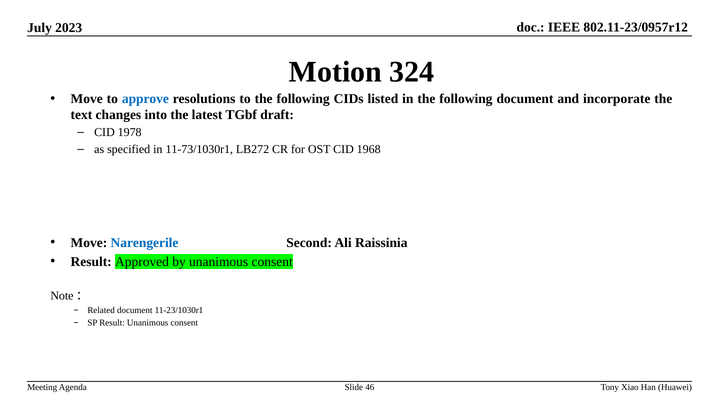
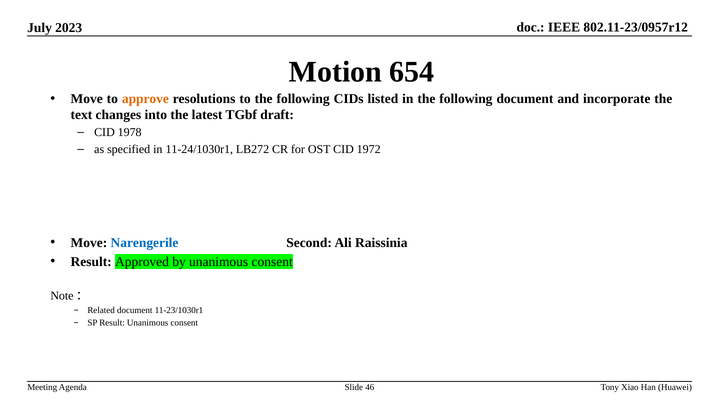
324: 324 -> 654 (412, 72)
approve colour: blue -> orange (145, 99)
11-73/1030r1: 11-73/1030r1 -> 11-24/1030r1 (199, 149)
1968: 1968 -> 1972 (369, 149)
